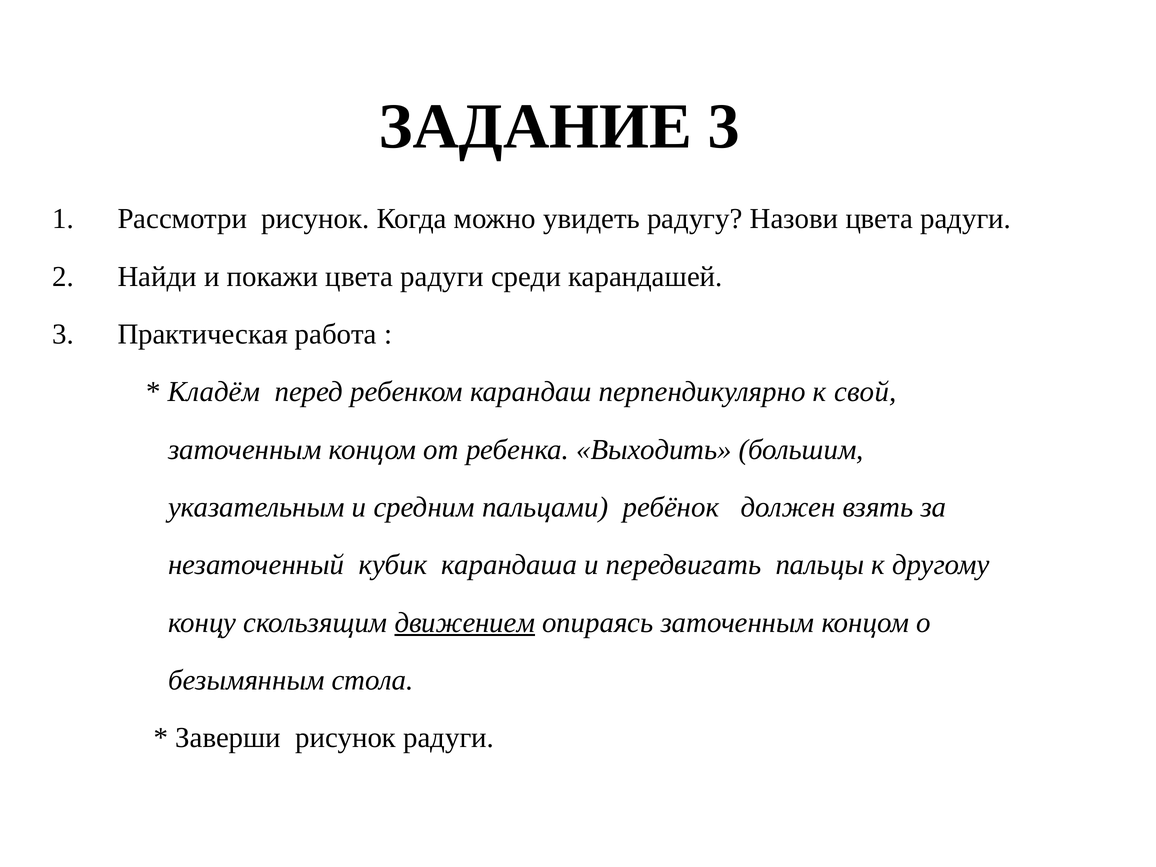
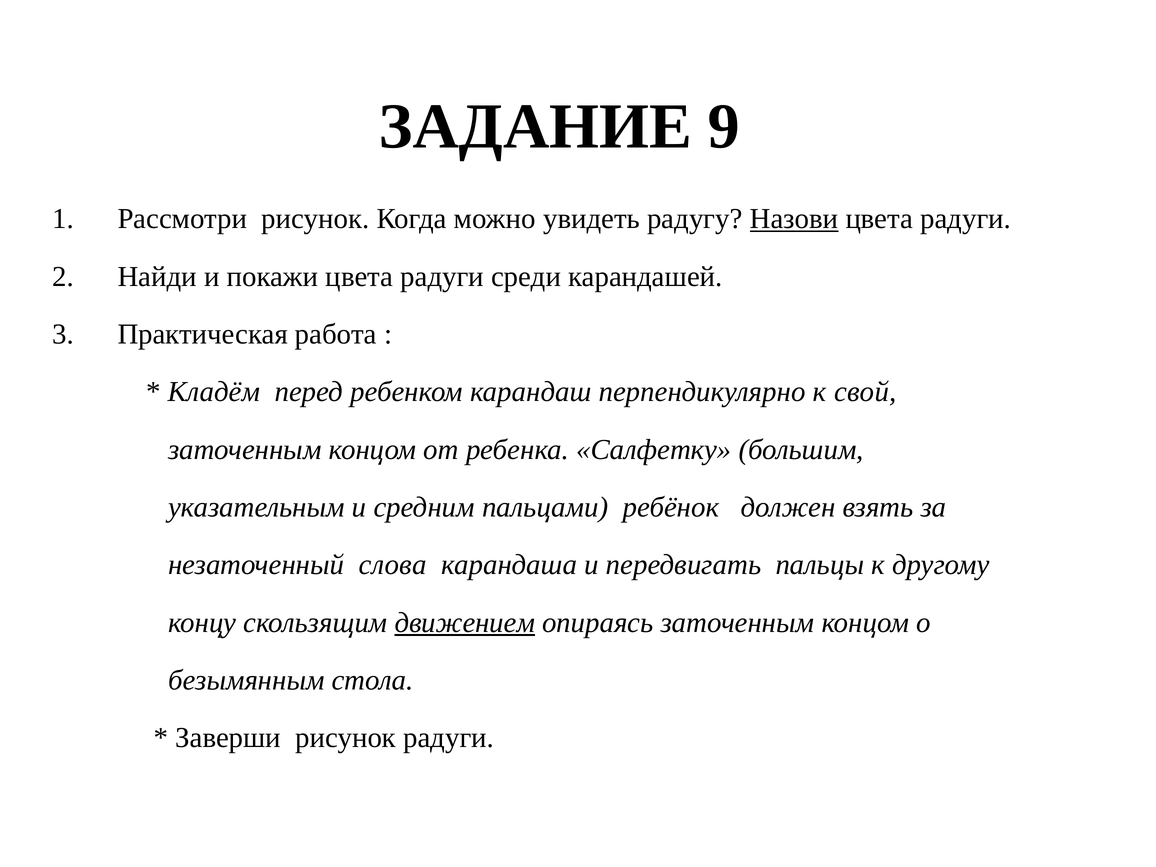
ЗАДАНИЕ 3: 3 -> 9 (724, 126)
Назови underline: none -> present (794, 219)
Выходить: Выходить -> Салфетку (654, 449)
кубик: кубик -> слова (393, 565)
